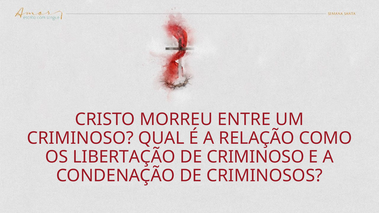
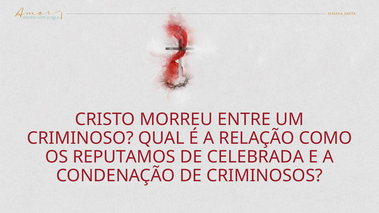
LIBERTAÇÃO: LIBERTAÇÃO -> REPUTAMOS (124, 157)
DE CRIMINOSO: CRIMINOSO -> CELEBRADA (255, 157)
